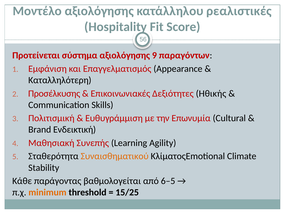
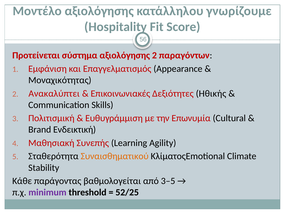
ρεαλιστικές: ρεαλιστικές -> γνωρίζουμε (239, 11)
αξιολόγησης 9: 9 -> 2 (154, 55)
Καταλληλότερη: Καταλληλότερη -> Μοναχικότητας (60, 80)
Προσέλκυσης: Προσέλκυσης -> Ανακαλύπτει (54, 93)
6–5: 6–5 -> 3–5 (168, 181)
minimum colour: orange -> purple (47, 192)
15/25: 15/25 -> 52/25 (127, 192)
